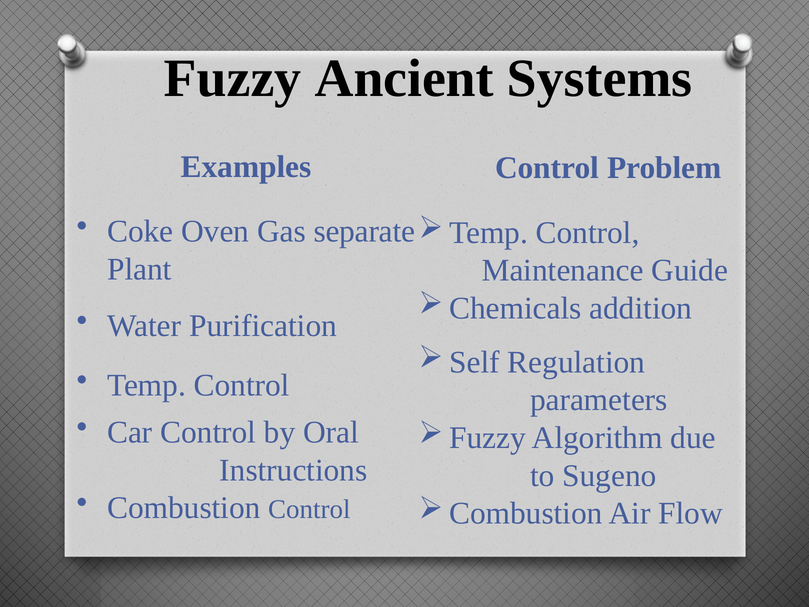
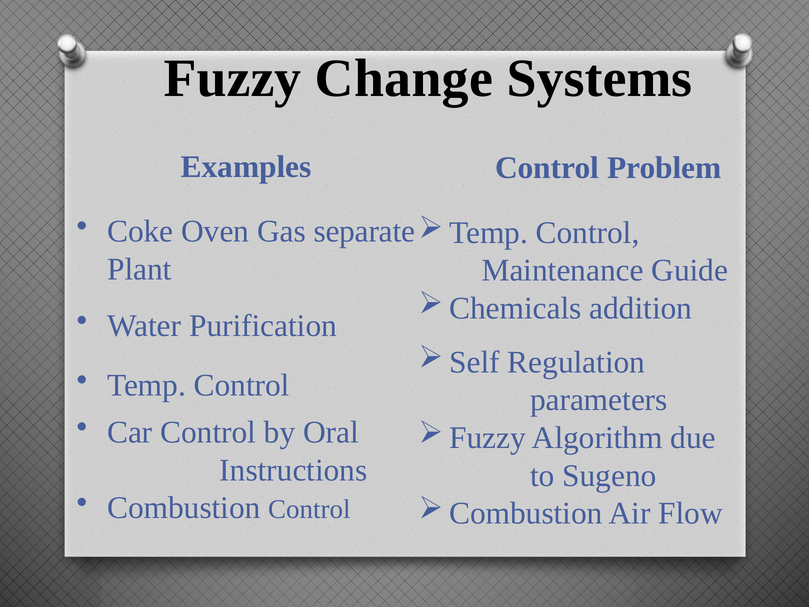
Ancient: Ancient -> Change (404, 78)
